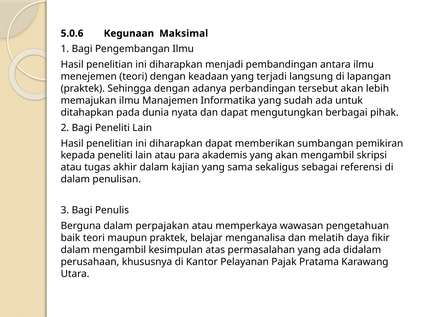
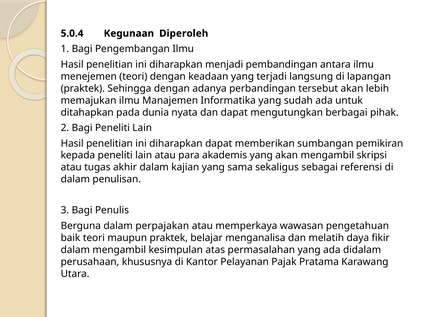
5.0.6: 5.0.6 -> 5.0.4 (72, 33)
Maksimal: Maksimal -> Diperoleh (184, 33)
